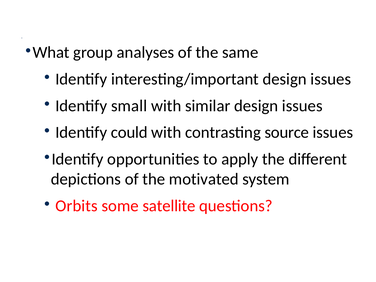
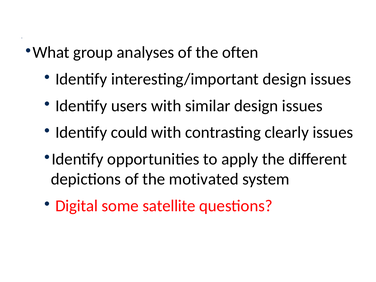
same: same -> often (240, 52)
small: small -> users (129, 106)
source: source -> clearly (287, 132)
Orbits: Orbits -> Digital (77, 206)
